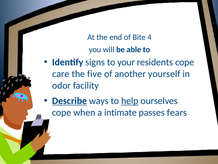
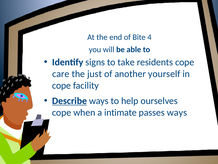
your: your -> take (126, 62)
five: five -> just (95, 74)
odor: odor -> cope (62, 85)
help underline: present -> none (130, 101)
passes fears: fears -> ways (177, 112)
